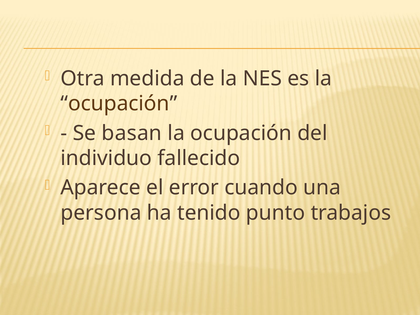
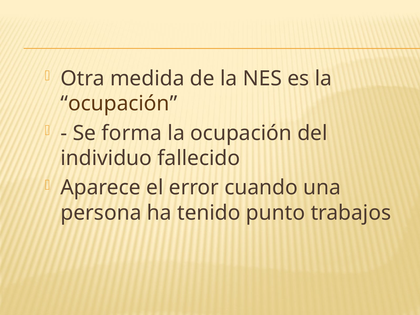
basan: basan -> forma (132, 133)
